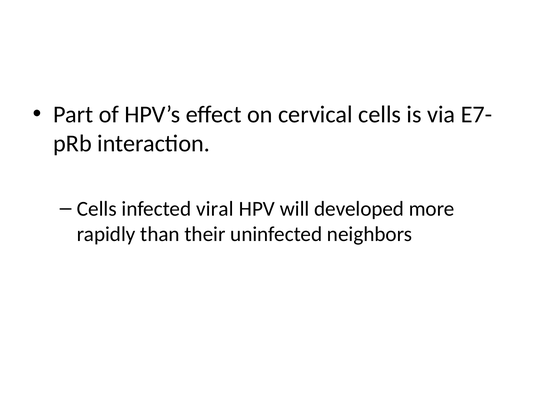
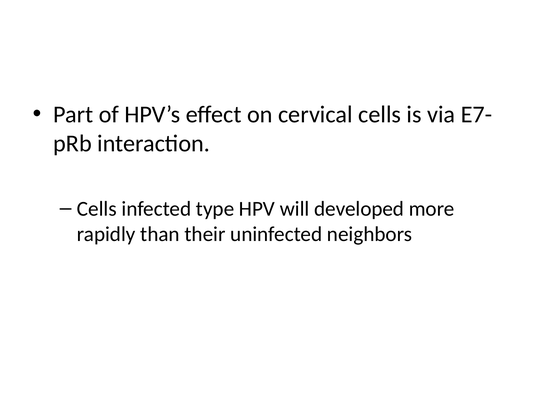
viral: viral -> type (215, 209)
